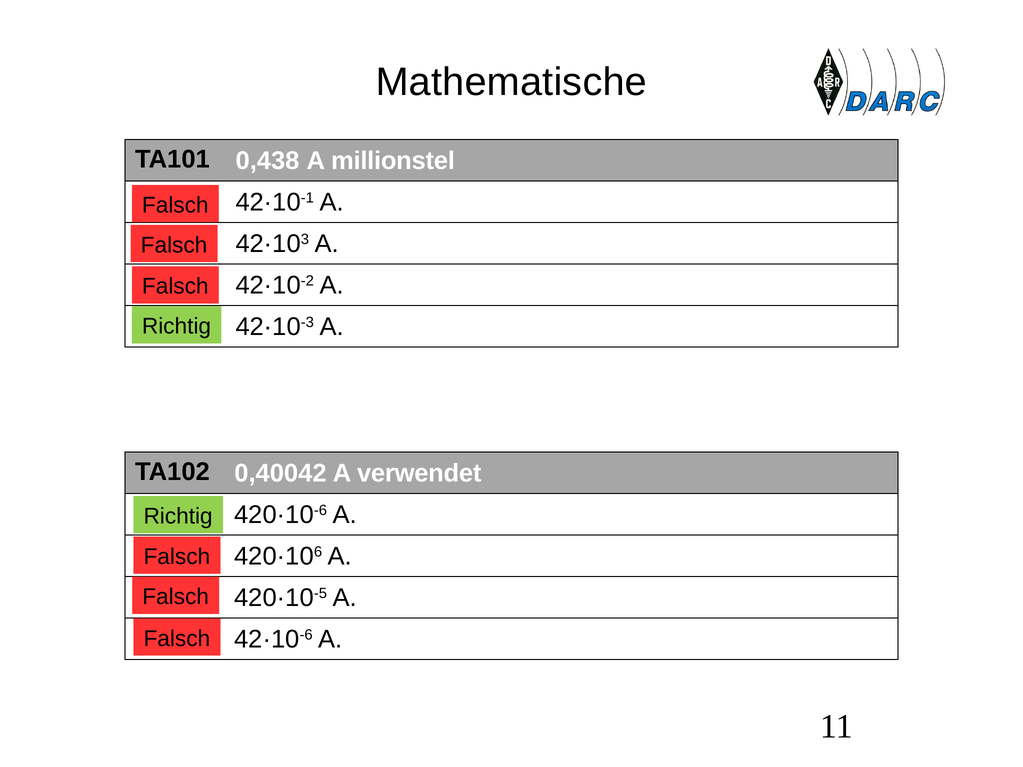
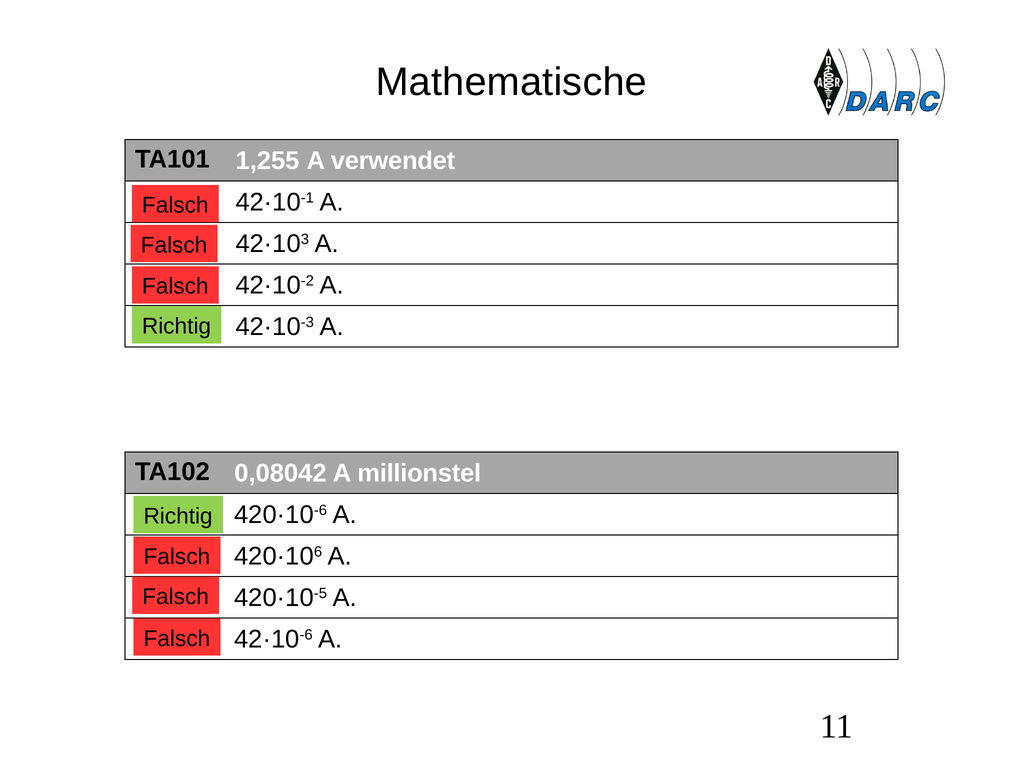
0,438: 0,438 -> 1,255 (267, 161)
millionstel: millionstel -> verwendet (393, 161)
0,40042: 0,40042 -> 0,08042 (280, 473)
verwendet: verwendet -> millionstel (419, 473)
